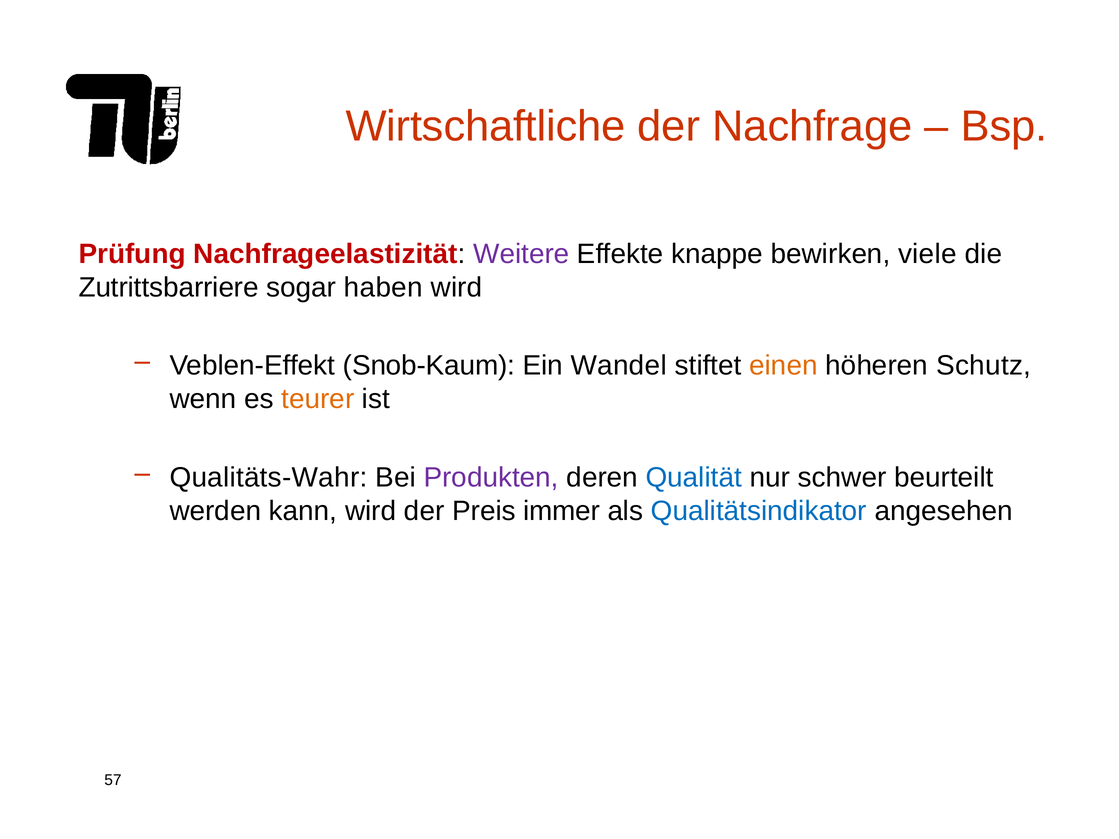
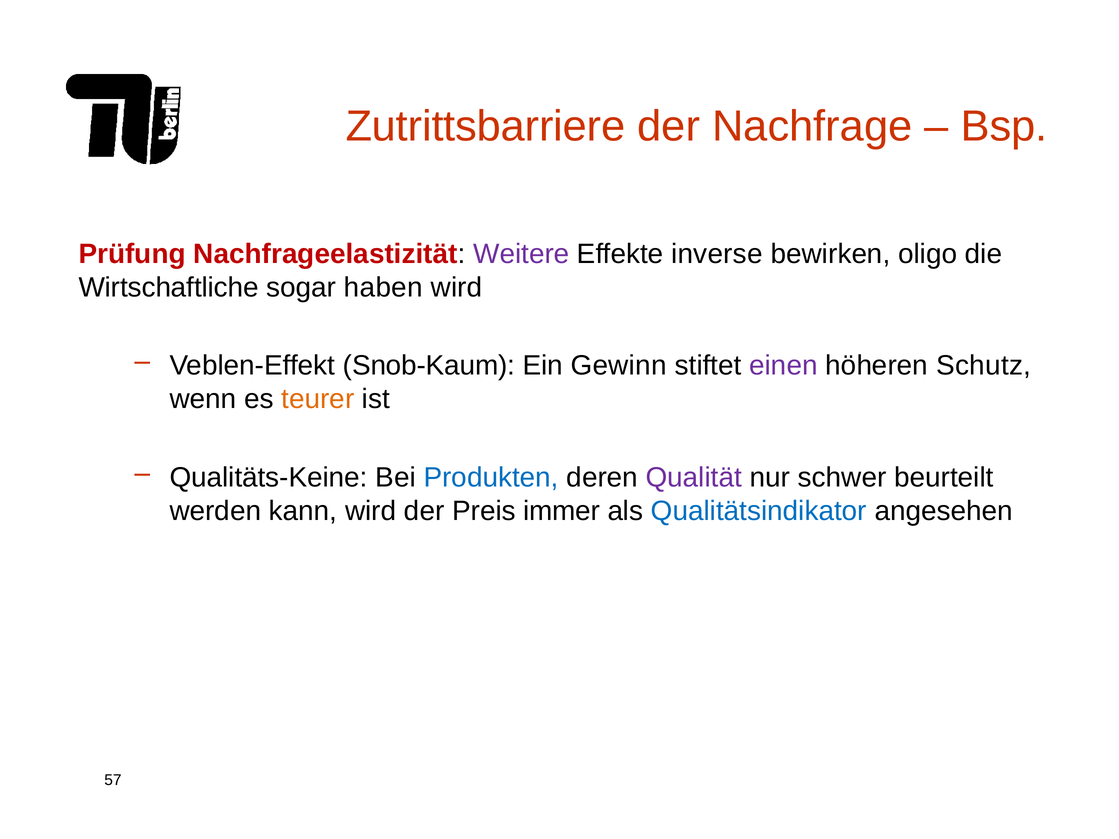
Wirtschaftliche: Wirtschaftliche -> Zutrittsbarriere (485, 127)
knappe: knappe -> inverse (717, 254)
viele: viele -> oligo (928, 254)
Zutrittsbarriere: Zutrittsbarriere -> Wirtschaftliche (169, 287)
Wandel: Wandel -> Gewinn (619, 366)
einen colour: orange -> purple (783, 366)
Qualitäts-Wahr: Qualitäts-Wahr -> Qualitäts-Keine (269, 478)
Produkten colour: purple -> blue (491, 478)
Qualität colour: blue -> purple (694, 478)
